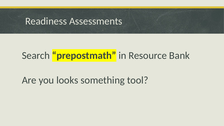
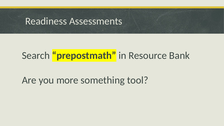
looks: looks -> more (67, 80)
